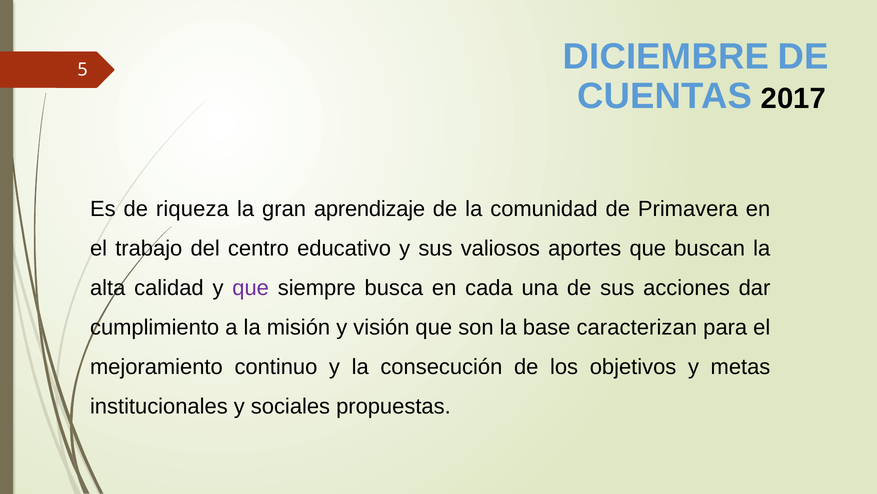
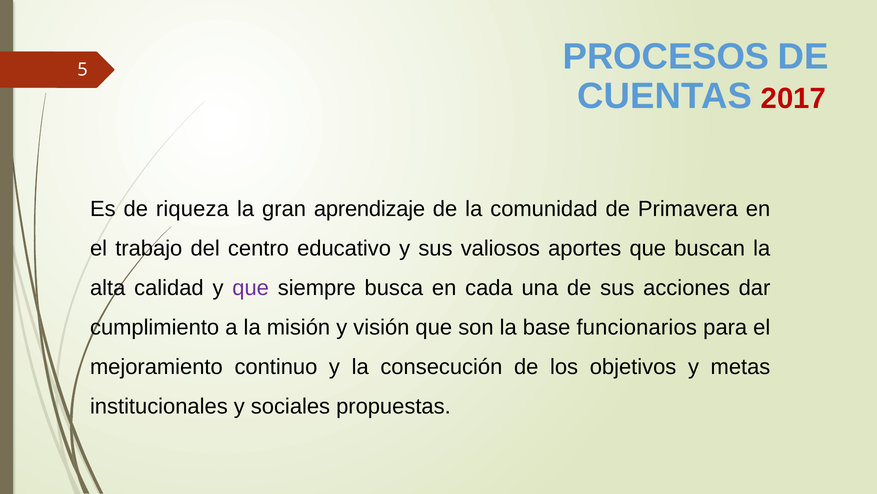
DICIEMBRE: DICIEMBRE -> PROCESOS (666, 57)
2017 colour: black -> red (793, 99)
caracterizan: caracterizan -> funcionarios (637, 327)
